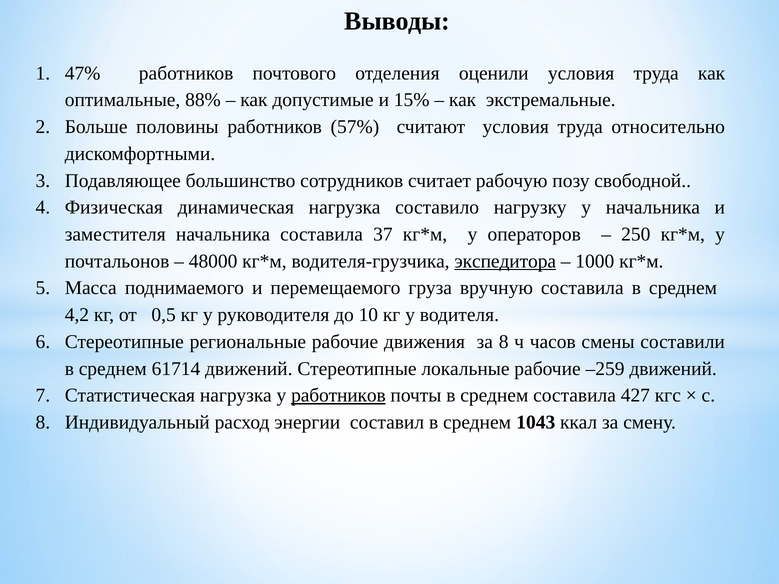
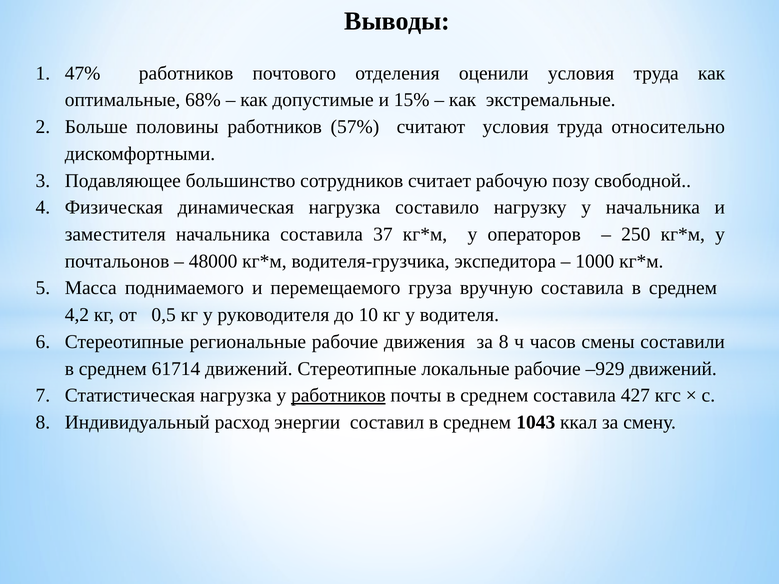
88%: 88% -> 68% (203, 100)
экспедитора underline: present -> none (505, 261)
–259: –259 -> –929 (605, 369)
